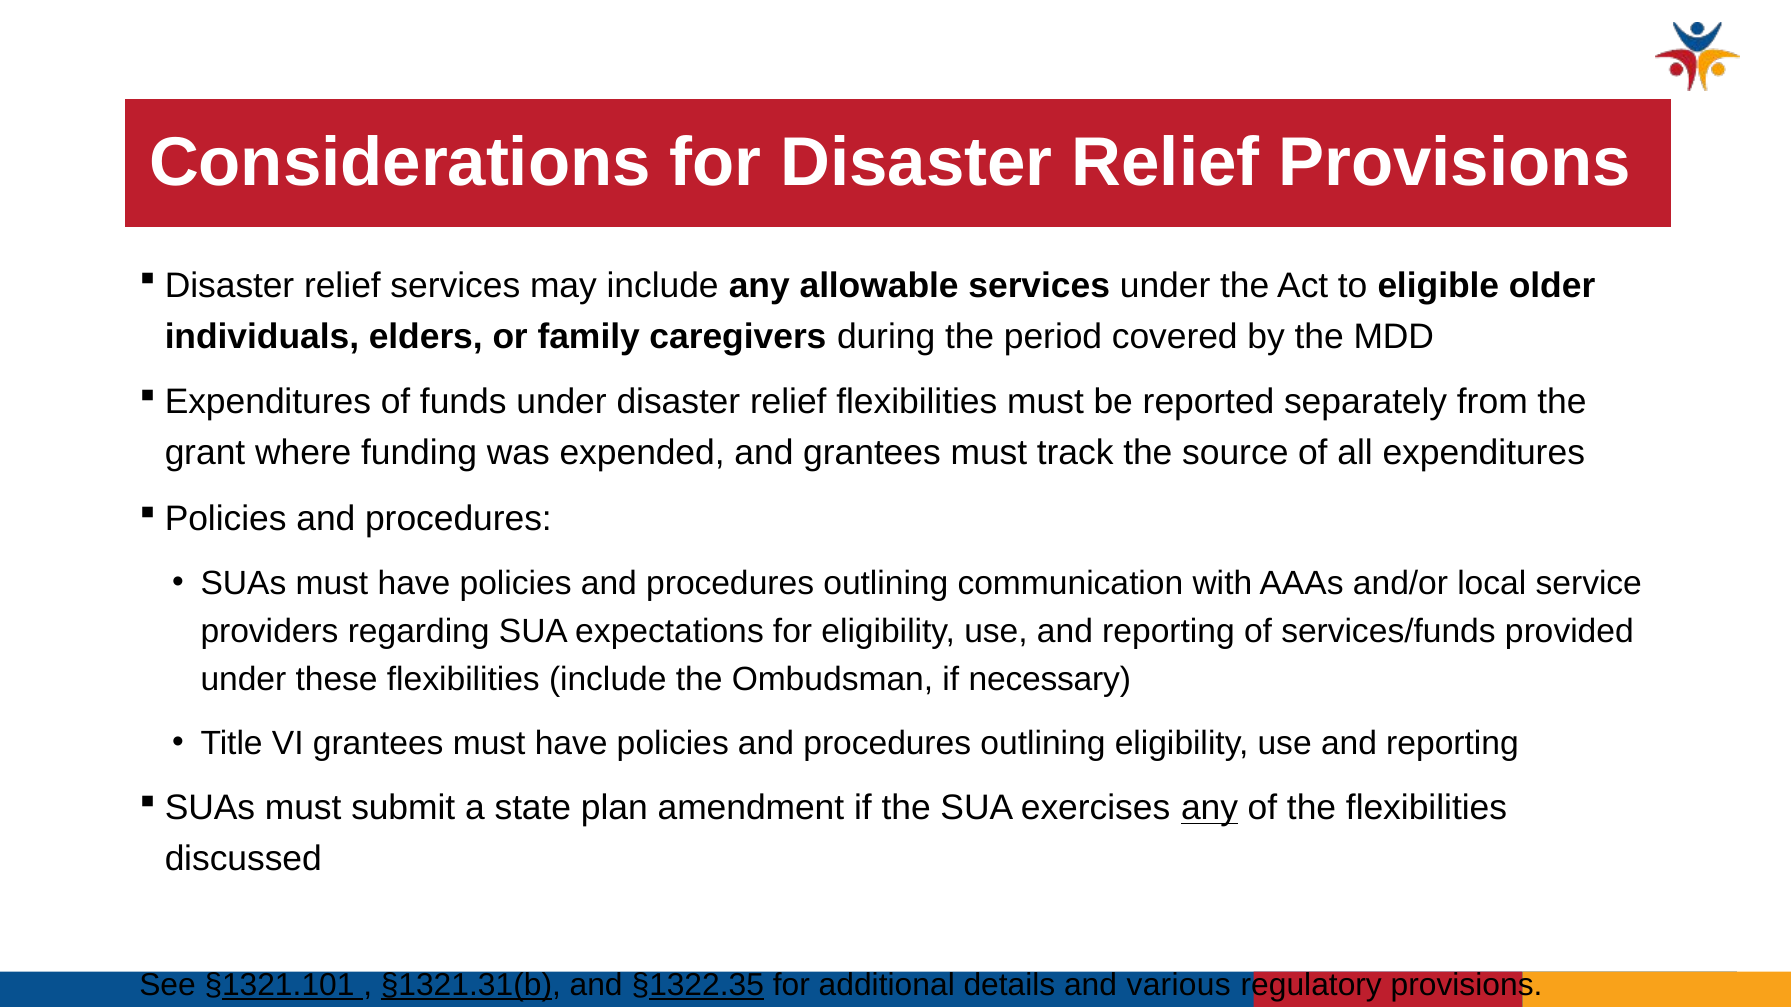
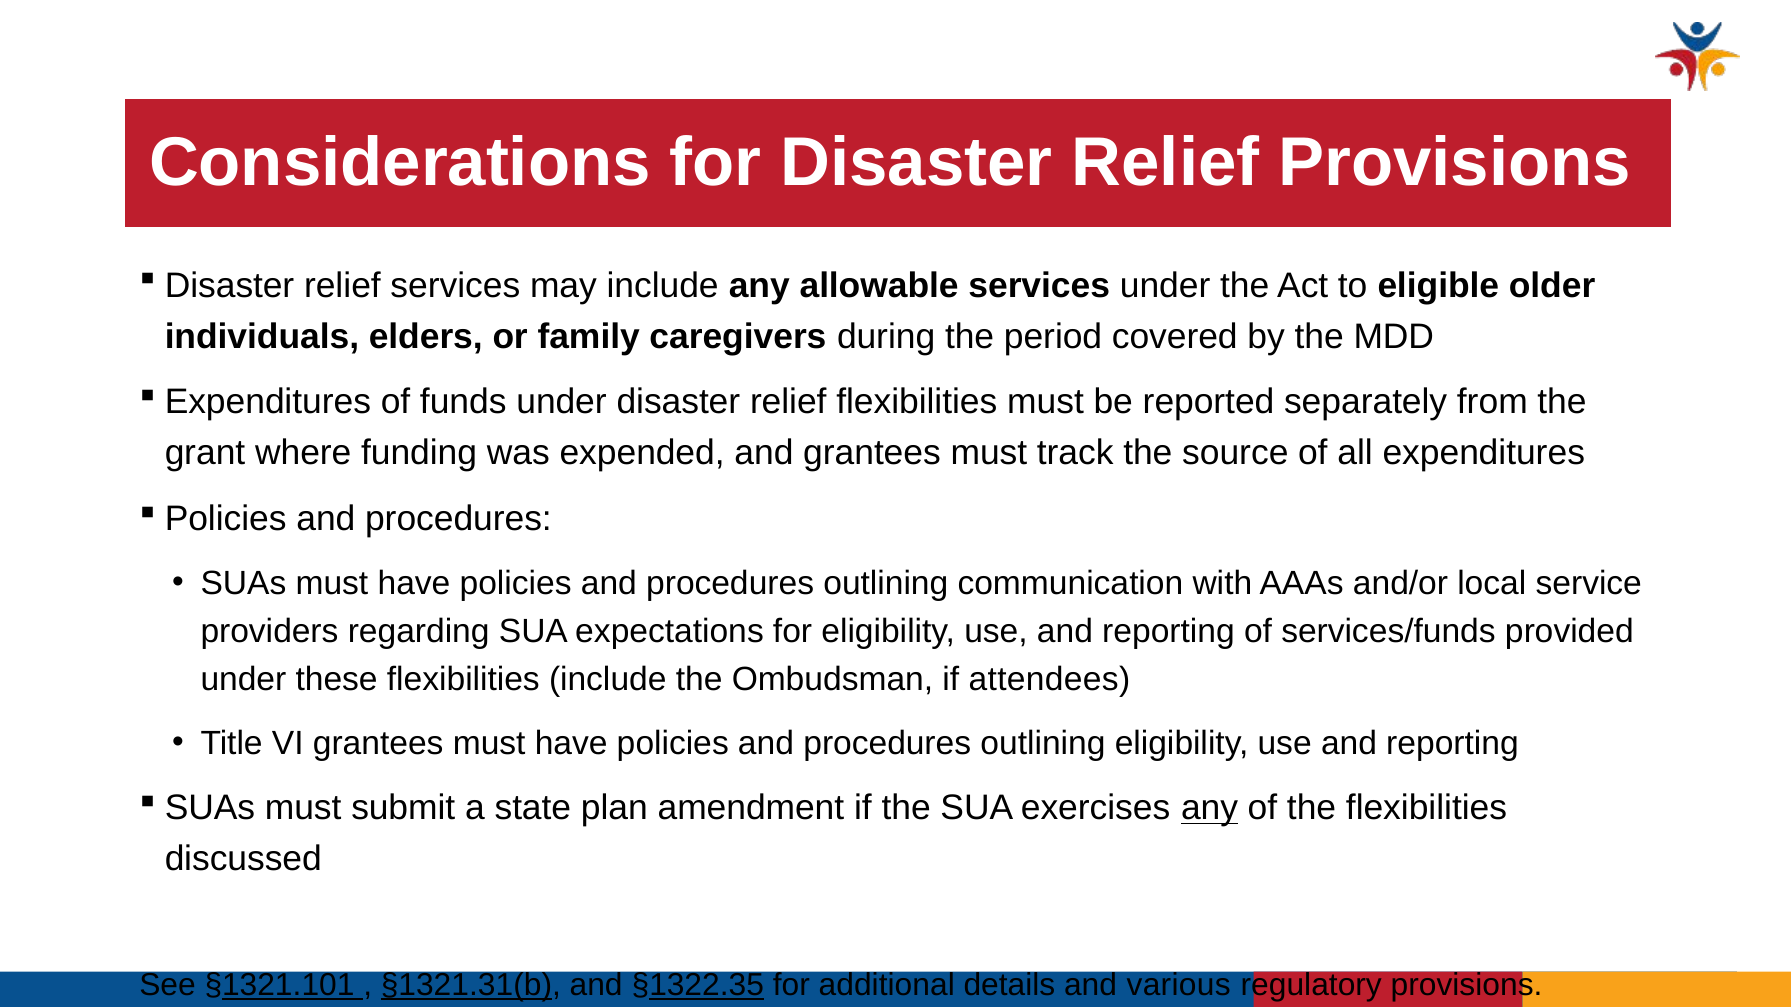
necessary: necessary -> attendees (1049, 680)
